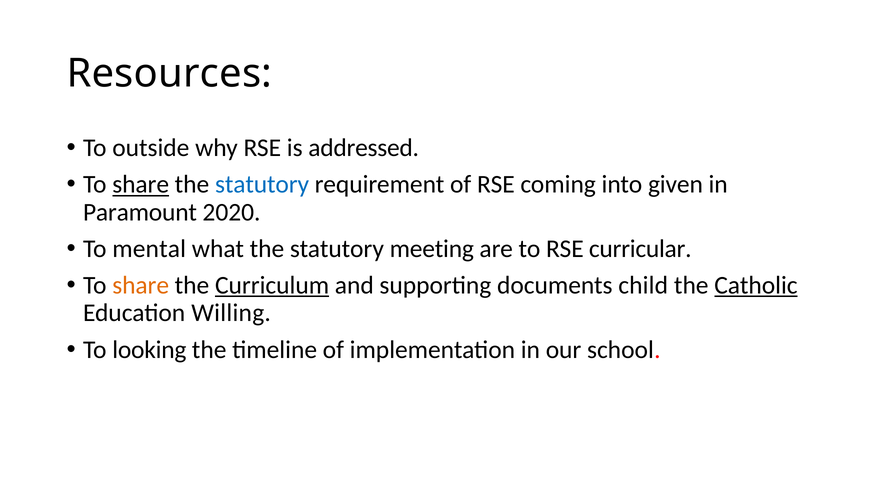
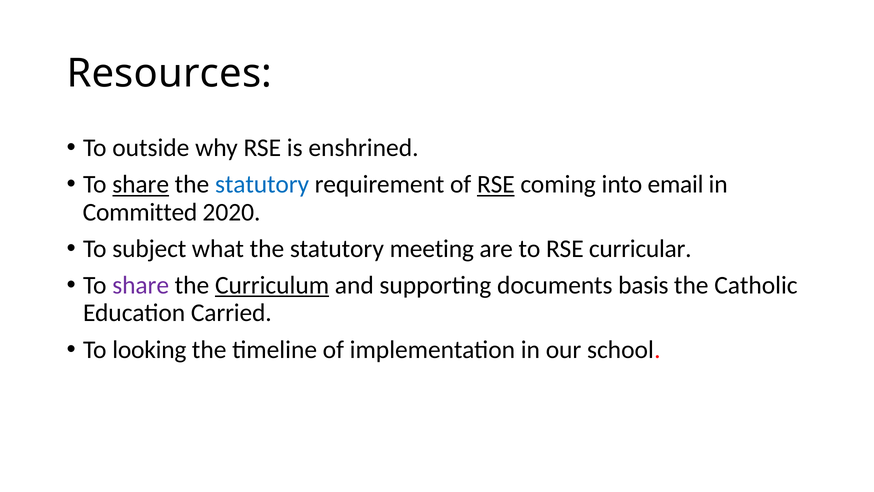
addressed: addressed -> enshrined (364, 148)
RSE underline: none -> present (496, 184)
given: given -> email (676, 184)
Paramount: Paramount -> Committed (140, 212)
mental: mental -> subject (149, 249)
share colour: orange -> purple (141, 285)
child: child -> basis (643, 285)
Catholic underline: present -> none (756, 285)
Willing: Willing -> Carried (231, 313)
